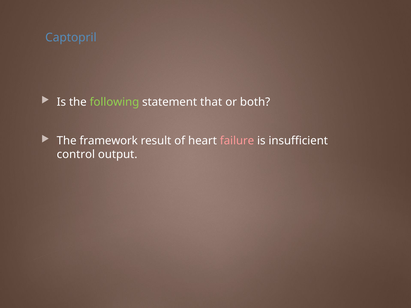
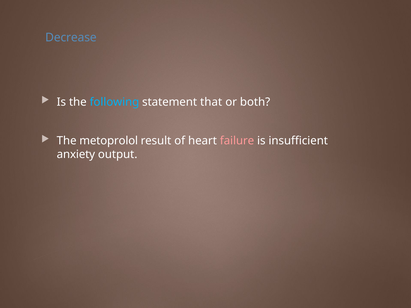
Captopril: Captopril -> Decrease (71, 37)
following colour: light green -> light blue (114, 102)
framework: framework -> metoprolol (109, 141)
control: control -> anxiety (76, 155)
